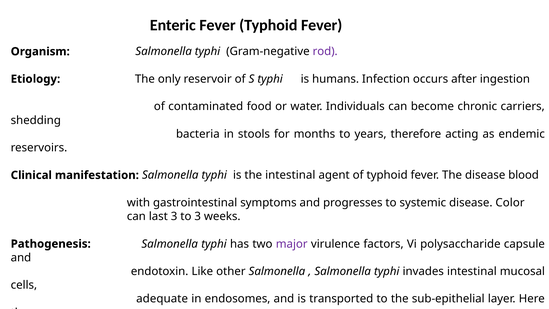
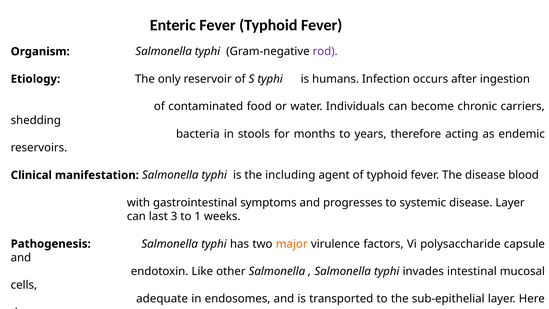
the intestinal: intestinal -> including (290, 175)
disease Color: Color -> Layer (510, 203)
to 3: 3 -> 1 (198, 216)
major colour: purple -> orange (292, 244)
